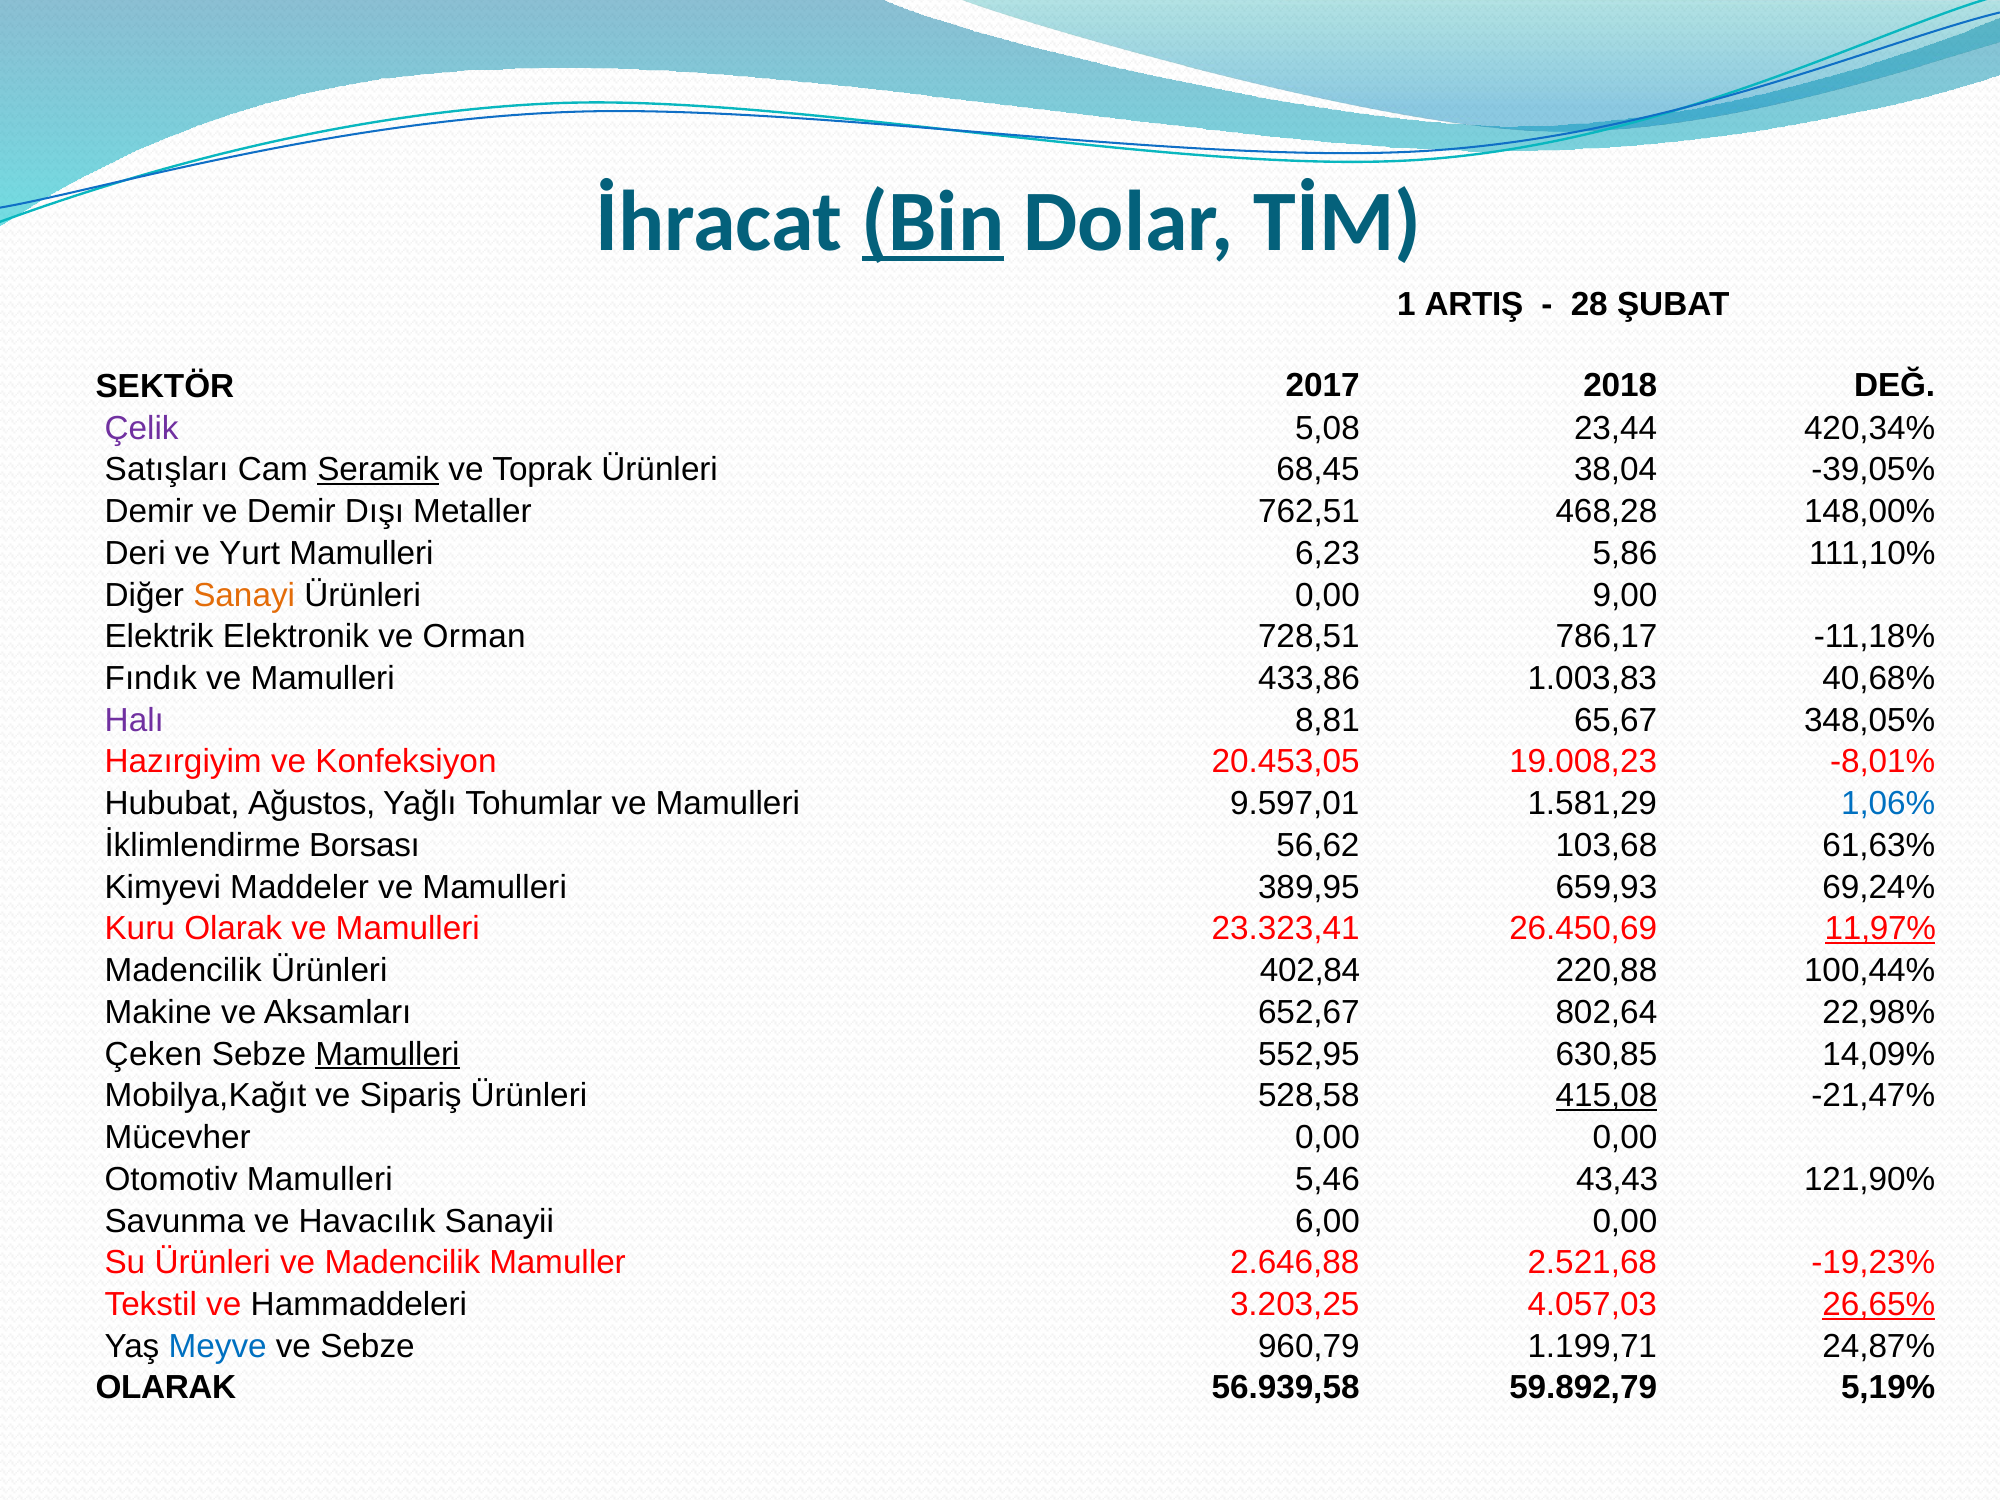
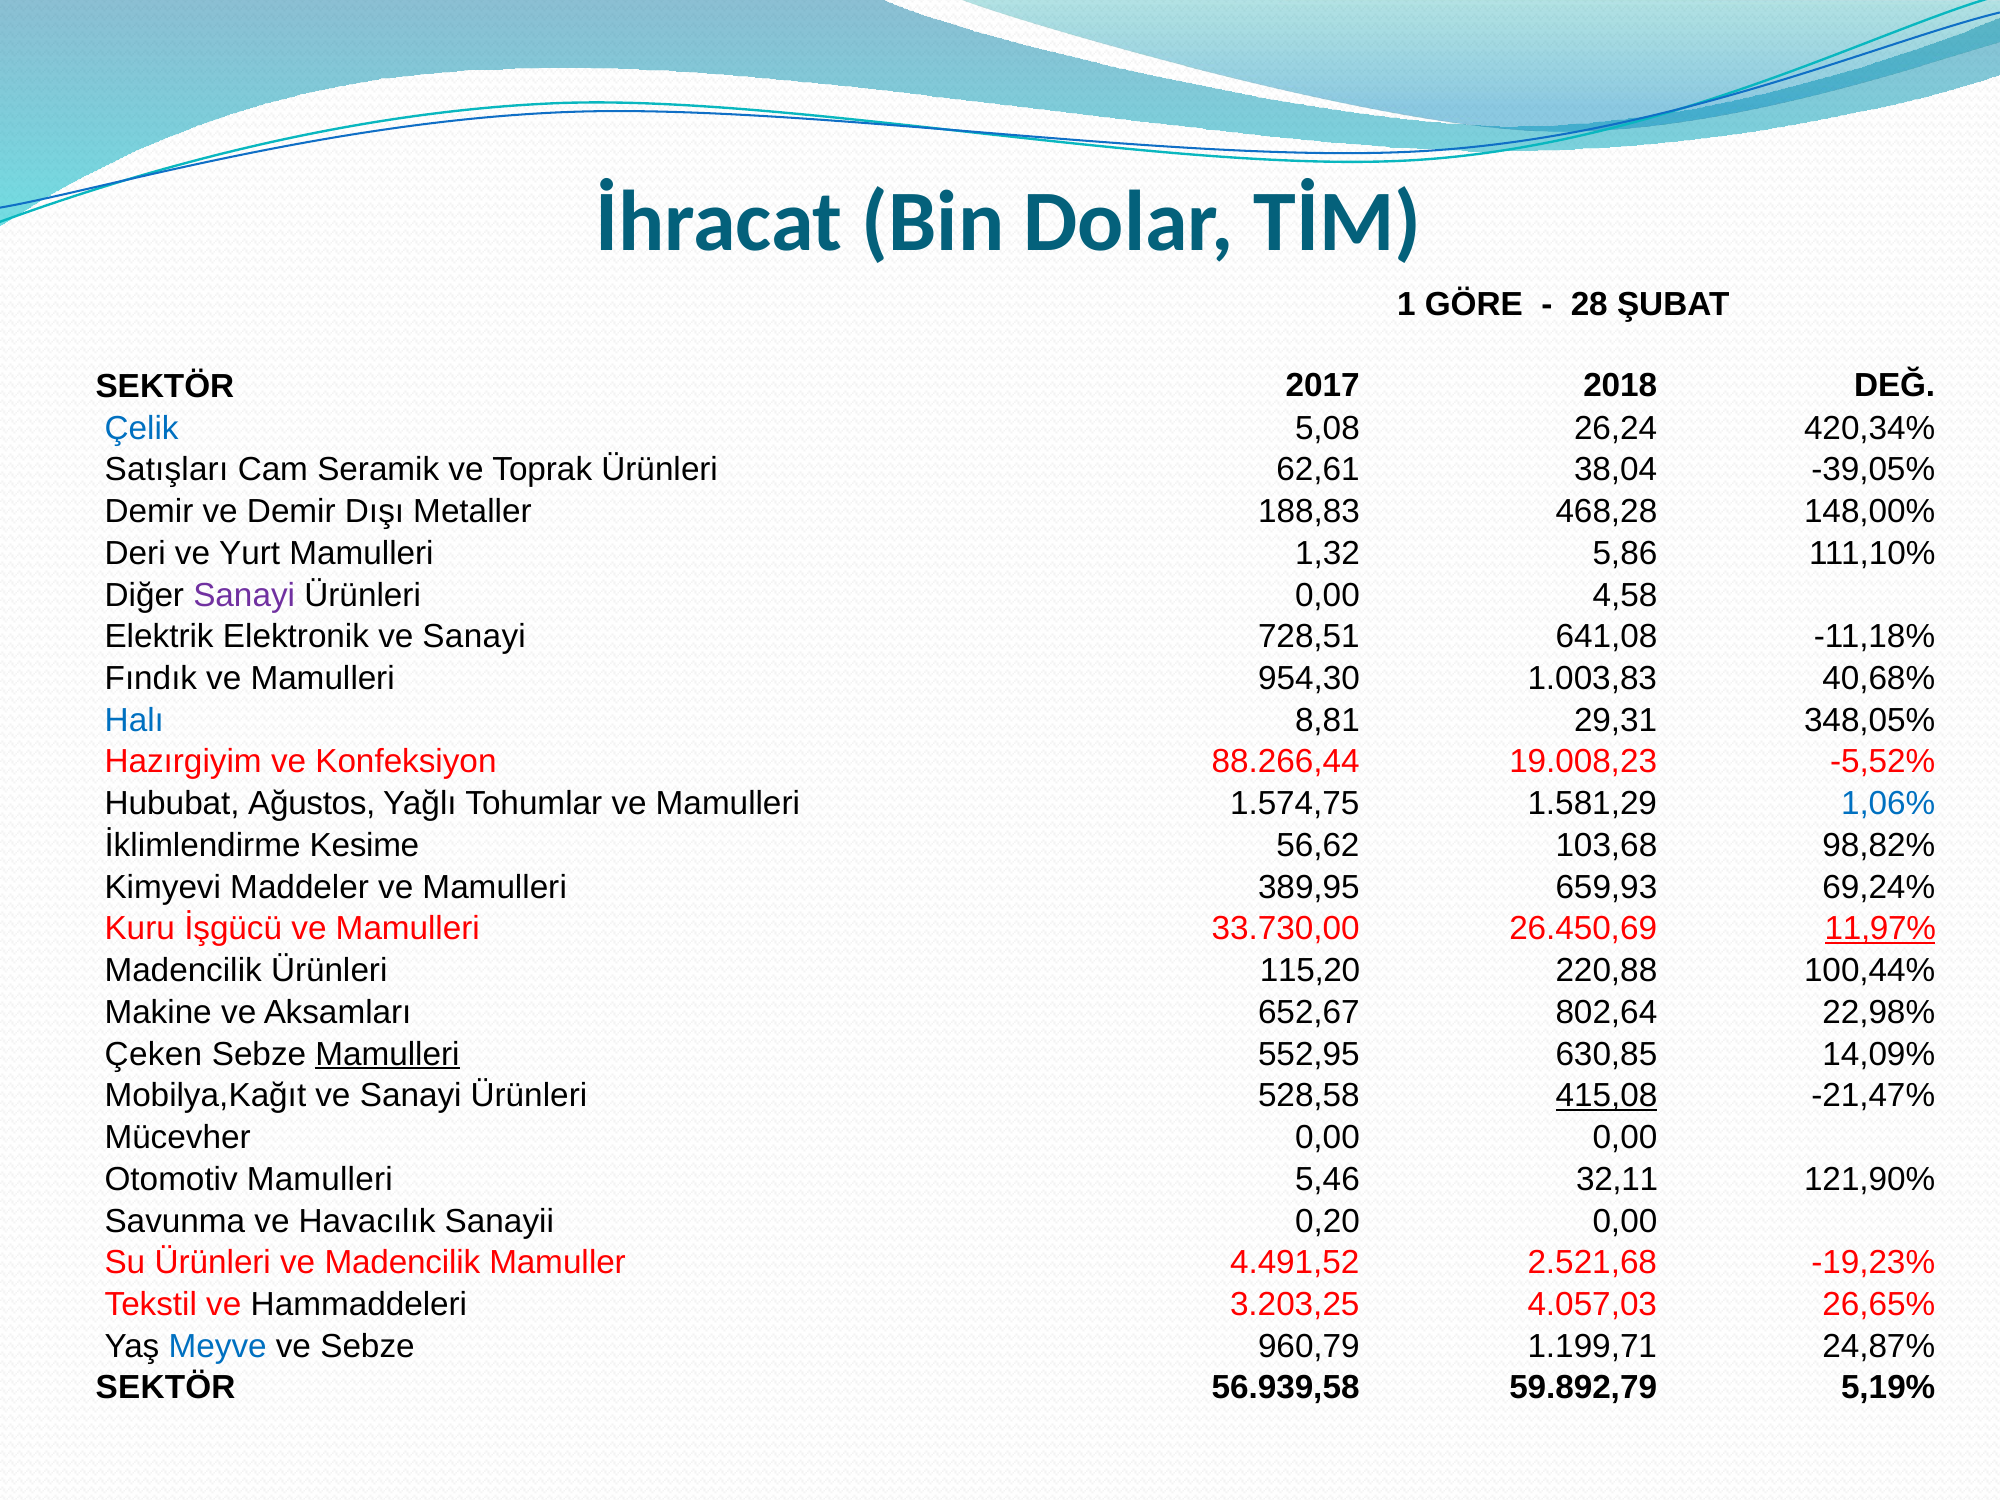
Bin underline: present -> none (933, 222)
ARTIŞ: ARTIŞ -> GÖRE (1474, 305)
Çelik colour: purple -> blue (142, 428)
23,44: 23,44 -> 26,24 (1616, 428)
Seramik underline: present -> none (378, 470)
68,45: 68,45 -> 62,61 (1318, 470)
762,51: 762,51 -> 188,83 (1309, 512)
6,23: 6,23 -> 1,32 (1327, 553)
Sanayi colour: orange -> purple (244, 595)
9,00: 9,00 -> 4,58 (1625, 595)
Elektronik ve Orman: Orman -> Sanayi (474, 637)
786,17: 786,17 -> 641,08 (1607, 637)
433,86: 433,86 -> 954,30 (1309, 679)
Halı colour: purple -> blue (134, 720)
65,67: 65,67 -> 29,31 (1616, 720)
20.453,05: 20.453,05 -> 88.266,44 (1286, 762)
-8,01%: -8,01% -> -5,52% (1883, 762)
9.597,01: 9.597,01 -> 1.574,75 (1295, 804)
Borsası: Borsası -> Kesime (364, 845)
61,63%: 61,63% -> 98,82% (1879, 845)
Kuru Olarak: Olarak -> İşgücü (233, 929)
23.323,41: 23.323,41 -> 33.730,00 (1286, 929)
402,84: 402,84 -> 115,20 (1310, 971)
Mobilya,Kağıt ve Sipariş: Sipariş -> Sanayi (411, 1096)
43,43: 43,43 -> 32,11 (1617, 1179)
6,00: 6,00 -> 0,20 (1327, 1221)
2.646,88: 2.646,88 -> 4.491,52 (1295, 1263)
26,65% underline: present -> none (1879, 1305)
OLARAK: OLARAK -> SEKTÖR (166, 1388)
